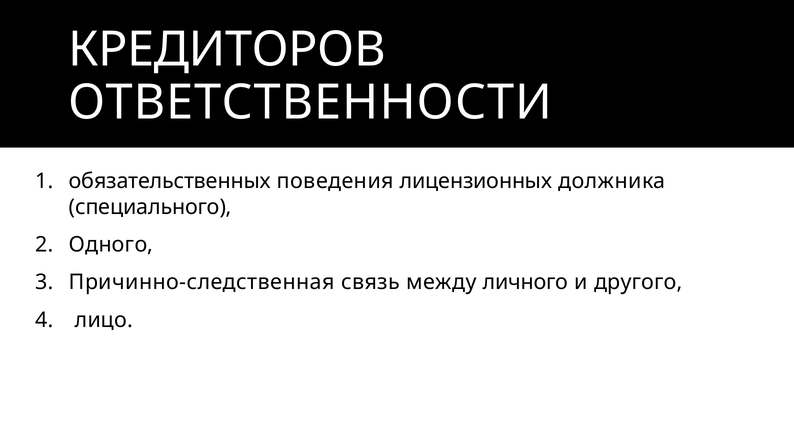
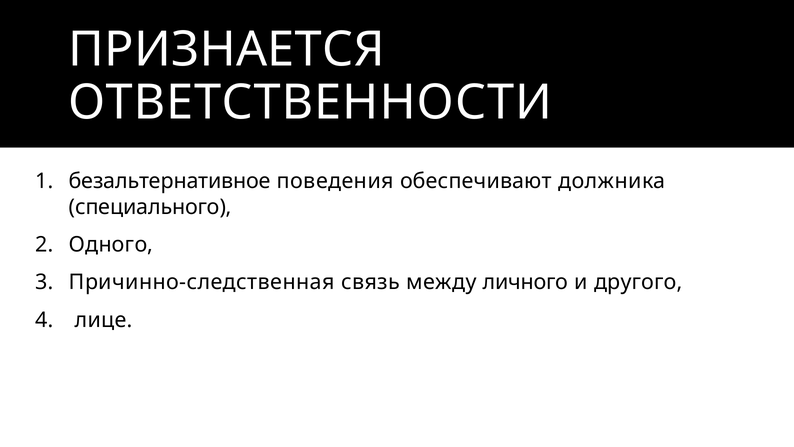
КРЕДИТОРОВ: КРЕДИТОРОВ -> ПРИЗНАЕТСЯ (227, 50)
обязательственных: обязательственных -> безальтернативное (170, 181)
лицензионных: лицензионных -> обеспечивают (476, 181)
лицо: лицо -> лице (104, 320)
